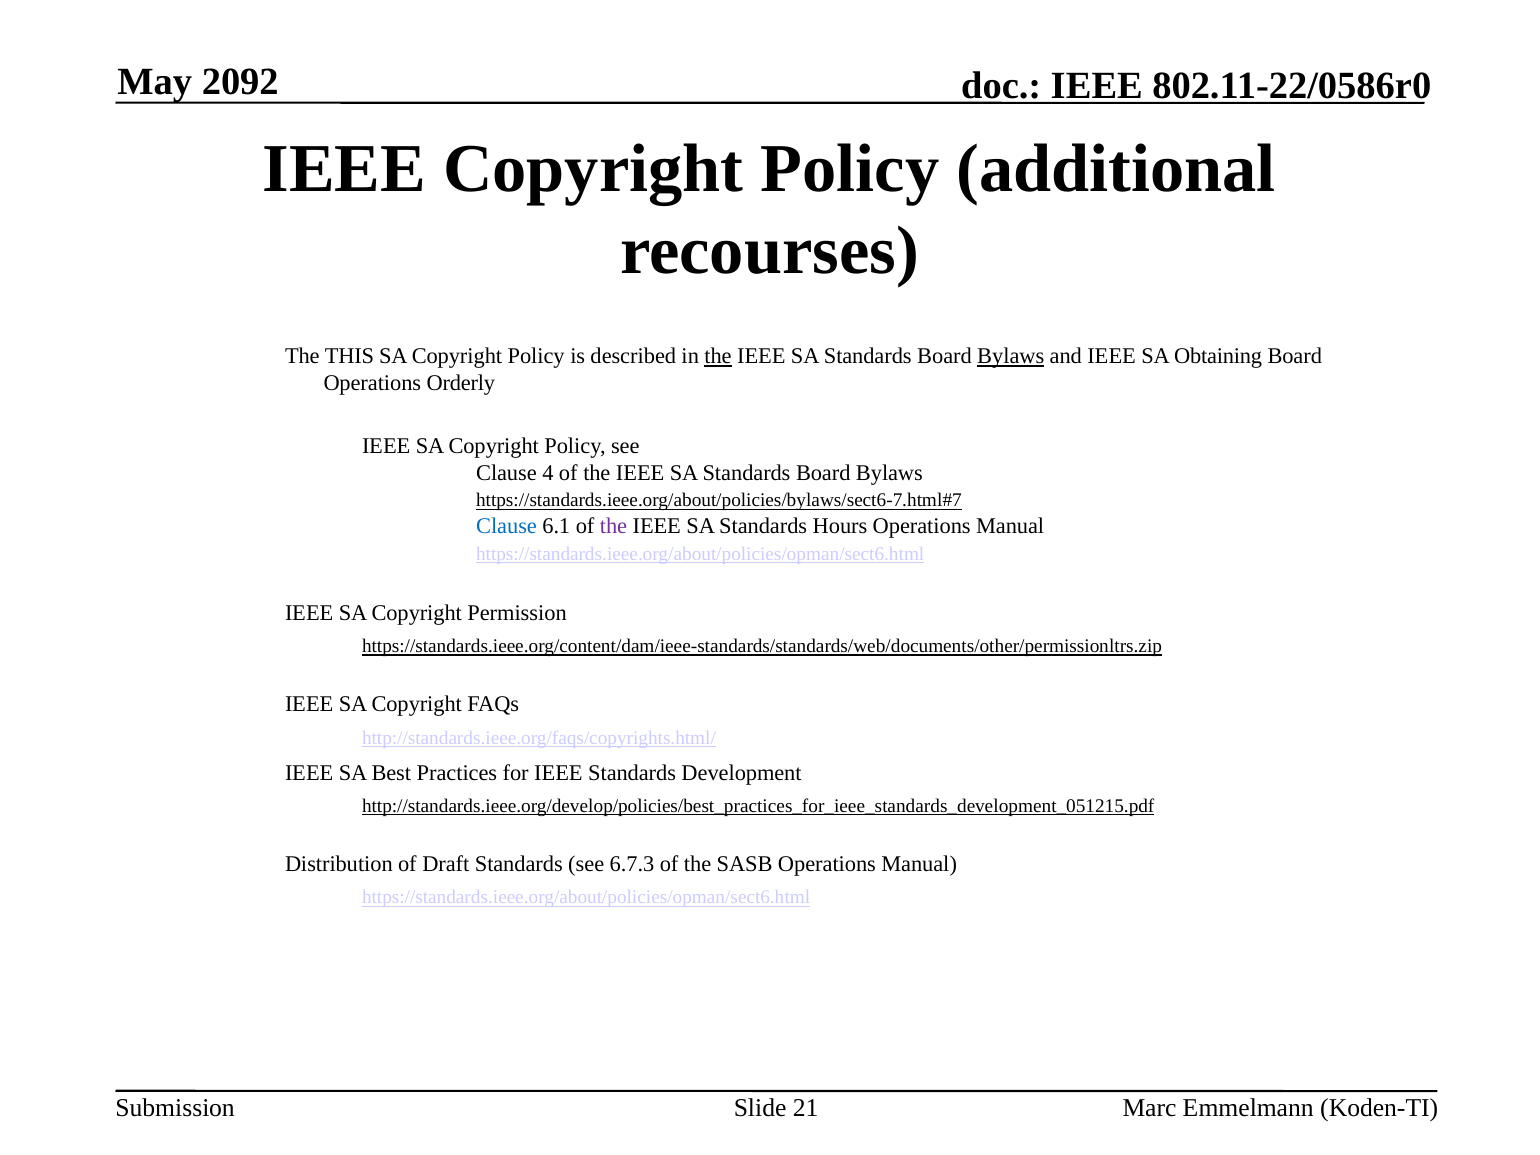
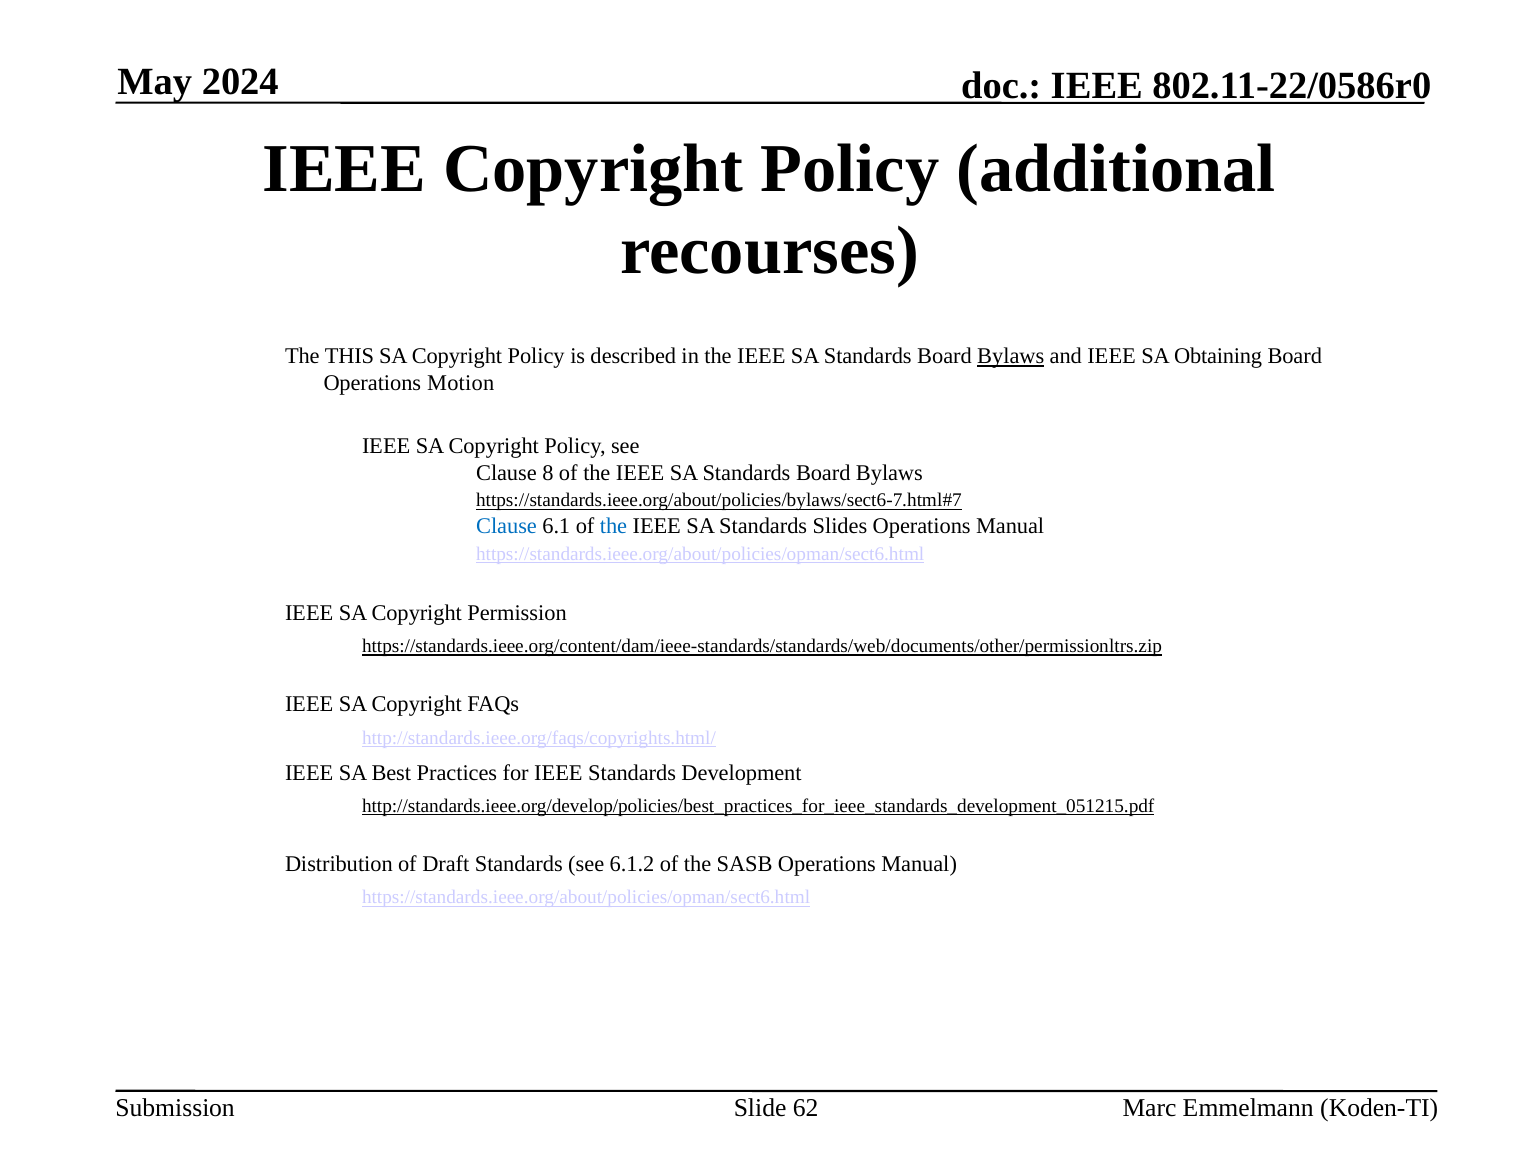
2092: 2092 -> 2024 (240, 82)
the underline: present -> none (718, 356)
Orderly: Orderly -> Motion (461, 383)
4: 4 -> 8 (548, 473)
the colour: purple -> blue (613, 527)
Hours: Hours -> Slides (840, 527)
6.7.3: 6.7.3 -> 6.1.2 (632, 864)
21: 21 -> 62 (806, 1108)
